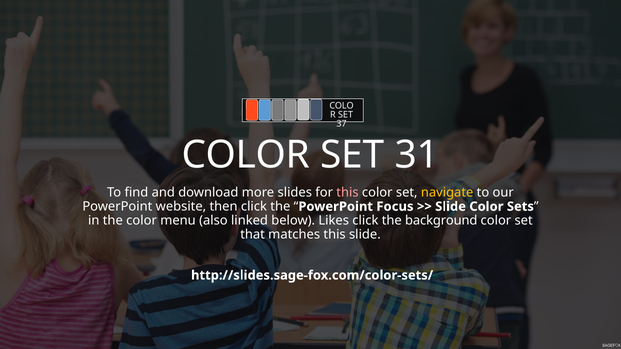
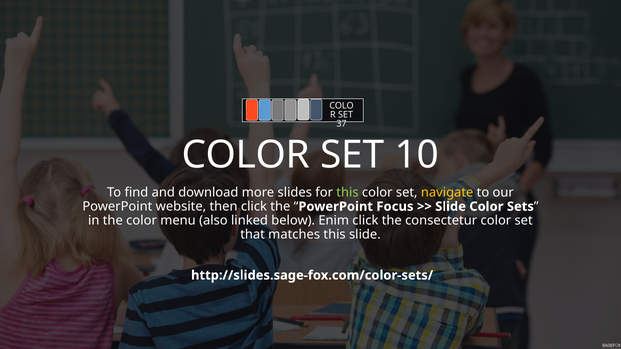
31: 31 -> 10 (417, 155)
this colour: pink -> light green (347, 193)
Likes: Likes -> Enim (334, 221)
background: background -> consectetur (441, 221)
